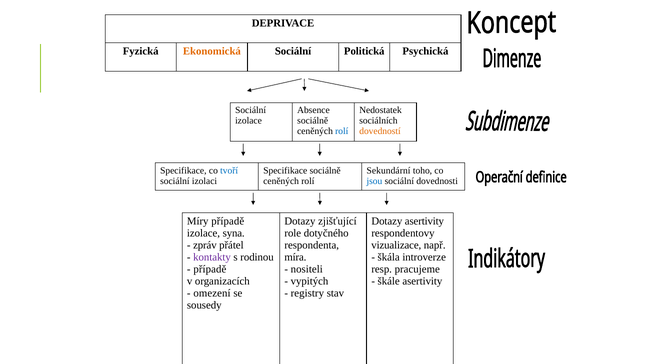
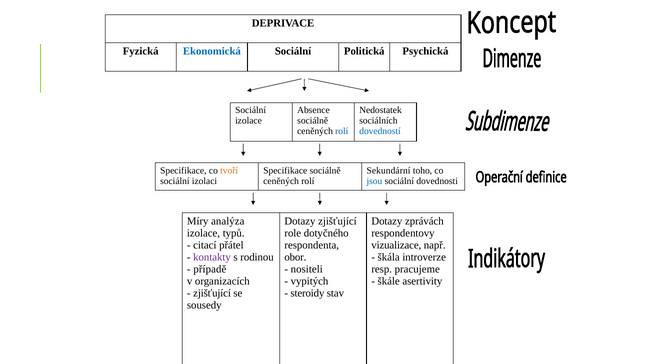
Ekonomická colour: orange -> blue (212, 51)
dovedností colour: orange -> blue (380, 131)
tvoří colour: blue -> orange (229, 171)
Míry případě: případě -> analýza (228, 221)
Dotazy asertivity: asertivity -> zprávách (424, 221)
syna: syna -> typů (234, 233)
zpráv: zpráv -> citací (205, 245)
míra: míra -> obor (295, 257)
omezení: omezení -> zjišťující (212, 293)
registry: registry -> steroidy (307, 293)
